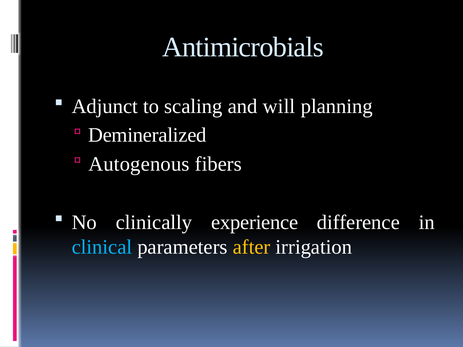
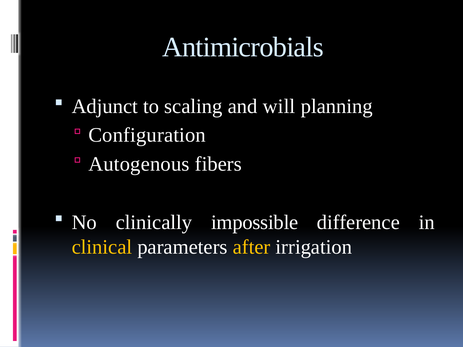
Demineralized: Demineralized -> Configuration (147, 135)
experience: experience -> impossible (255, 222)
clinical colour: light blue -> yellow (102, 247)
